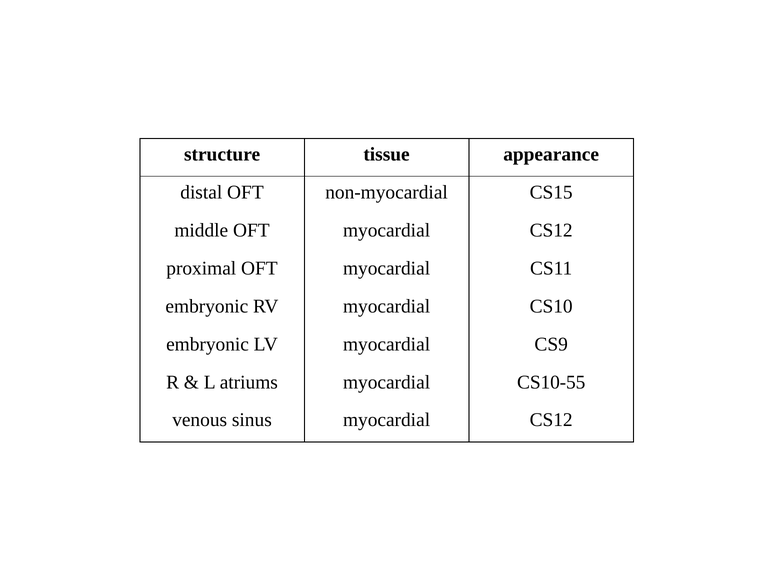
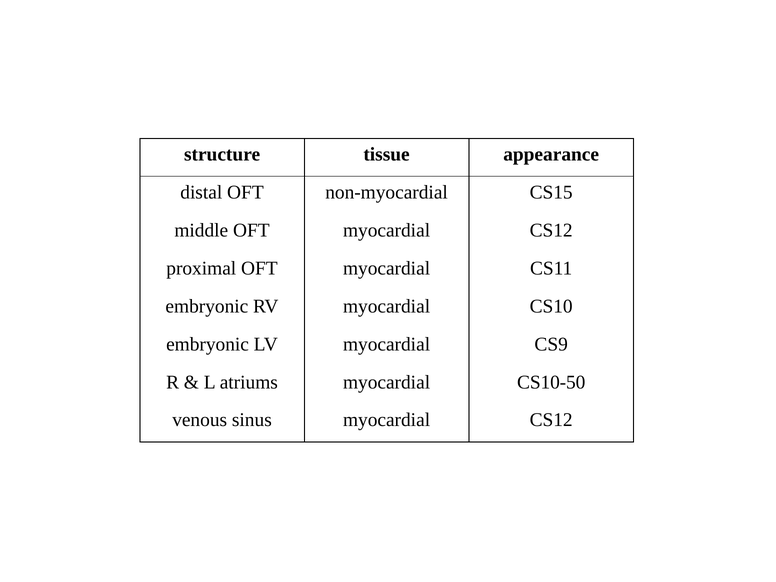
CS10-55: CS10-55 -> CS10-50 (551, 382)
